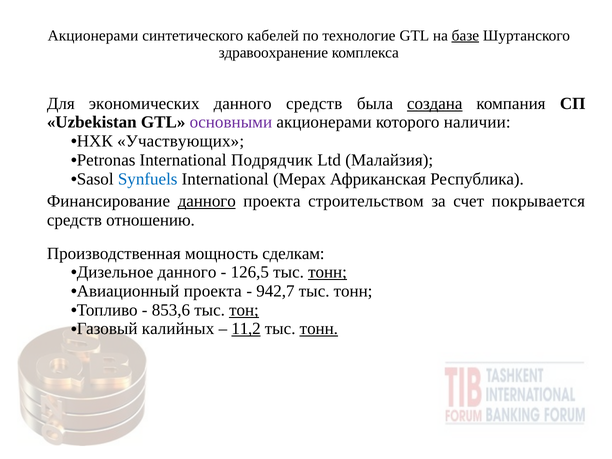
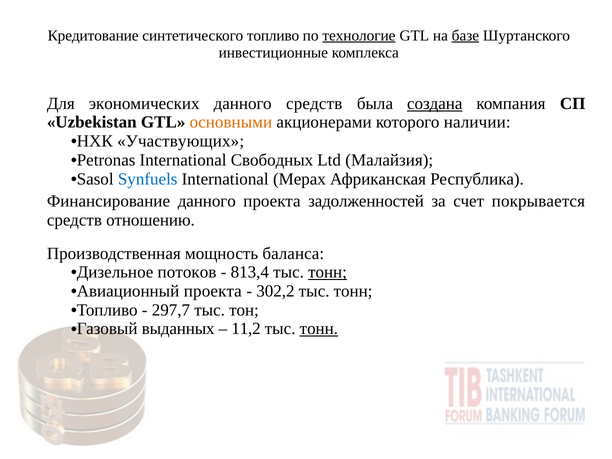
Акционерами: Акционерами -> Кредитование (93, 36)
синтетического кабелей: кабелей -> топливо (273, 36)
технологие underline: none -> present (359, 36)
здравоохранение: здравоохранение -> инвестиционные (273, 52)
основными colour: purple -> orange (231, 122)
Подрядчик: Подрядчик -> Свободных (272, 160)
данного underline: present -> none (207, 201)
строительством: строительством -> задолженностей (366, 201)
сделкам: сделкам -> баланса (293, 253)
Дизельное данного: данного -> потоков (187, 272)
126,5: 126,5 -> 813,4 (250, 272)
942,7: 942,7 -> 302,2 (275, 291)
853,6: 853,6 -> 297,7 (171, 310)
тон underline: present -> none (244, 310)
калийных: калийных -> выданных (178, 329)
11,2 underline: present -> none (246, 329)
